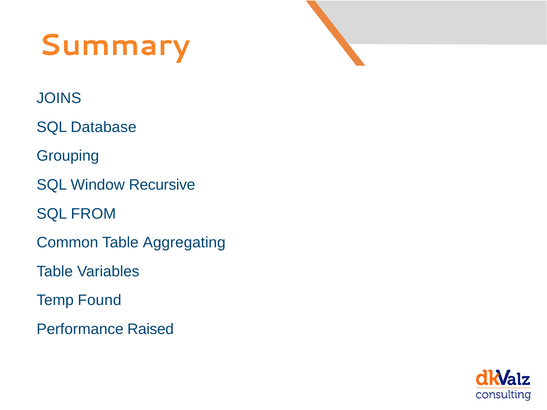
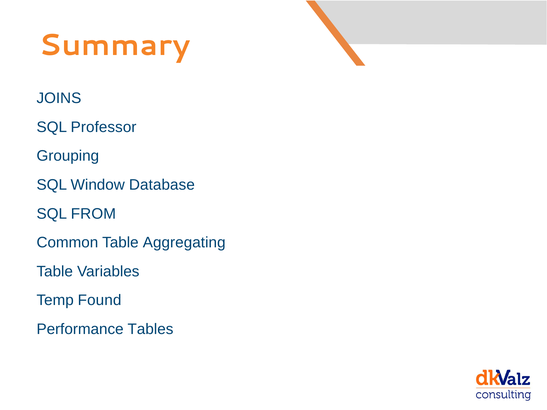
Database: Database -> Professor (104, 127)
Recursive: Recursive -> Database (162, 185)
Raised: Raised -> Tables (150, 329)
